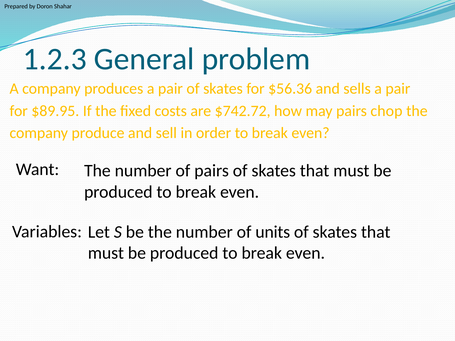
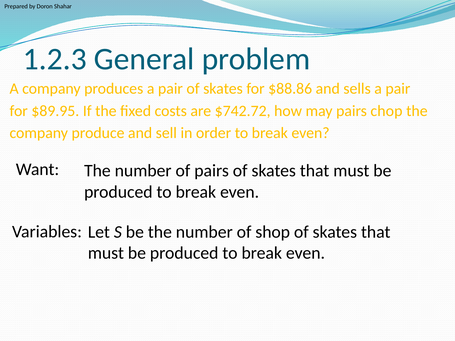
$56.36: $56.36 -> $88.86 (290, 89)
units: units -> shop (273, 232)
